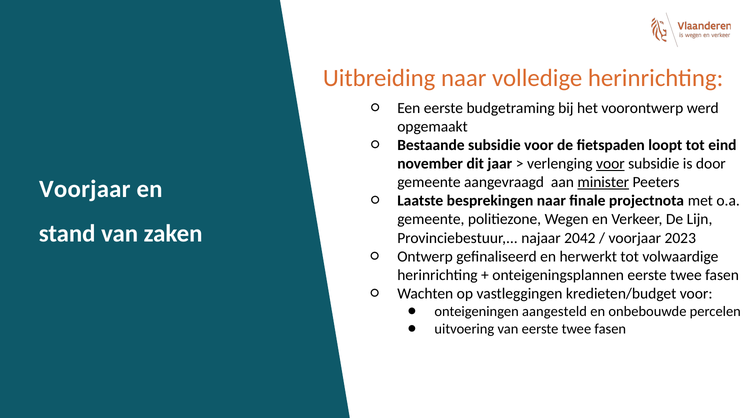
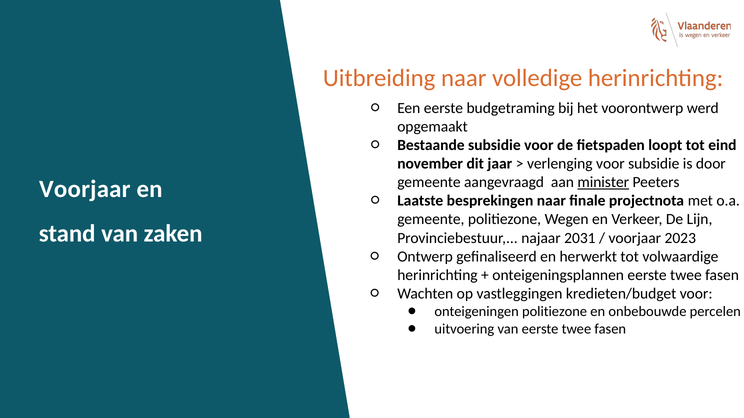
voor underline: present -> none (610, 164)
2042: 2042 -> 2031 (580, 238)
onteigeningen aangesteld: aangesteld -> politiezone (555, 312)
